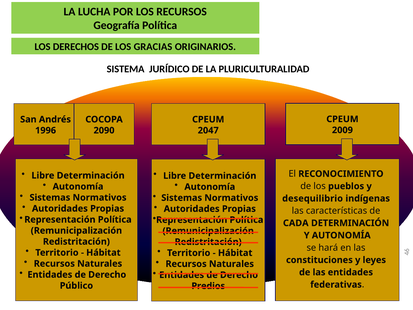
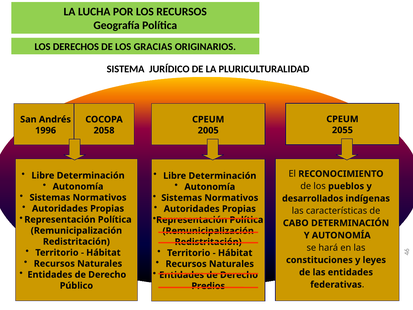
2009: 2009 -> 2055 (342, 130)
2090: 2090 -> 2058 (104, 130)
2047: 2047 -> 2005 (208, 130)
desequilibrio: desequilibrio -> desarrollados (313, 198)
CADA: CADA -> CABO (296, 223)
